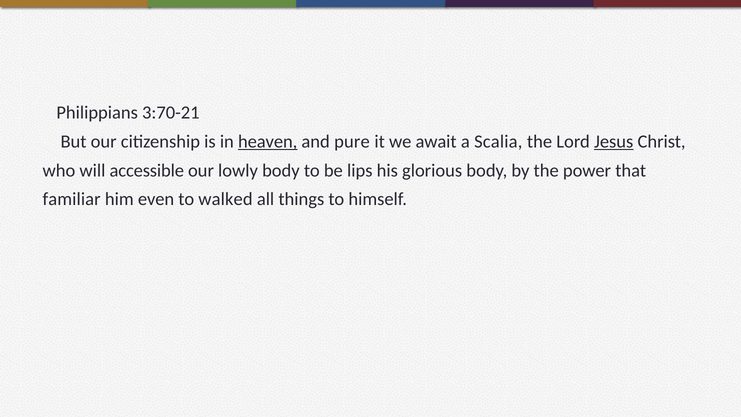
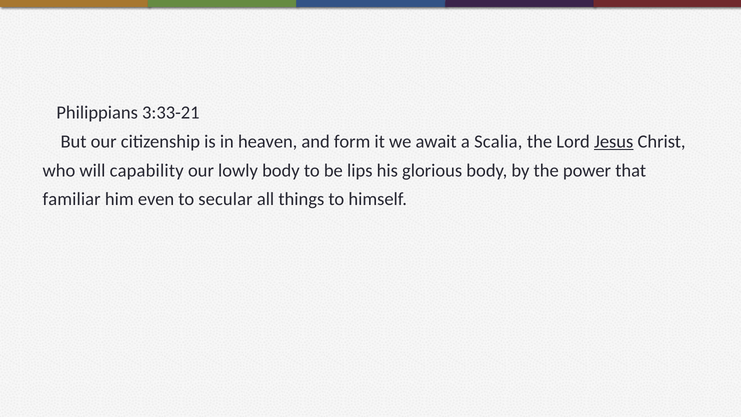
3:70-21: 3:70-21 -> 3:33-21 (171, 113)
heaven underline: present -> none (268, 141)
pure: pure -> form (352, 141)
accessible: accessible -> capability (147, 170)
walked: walked -> secular (225, 199)
